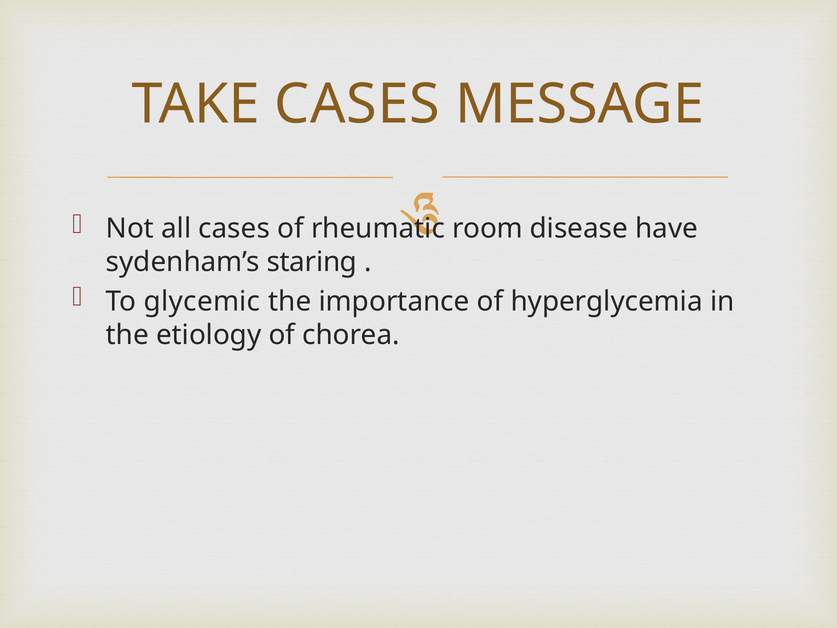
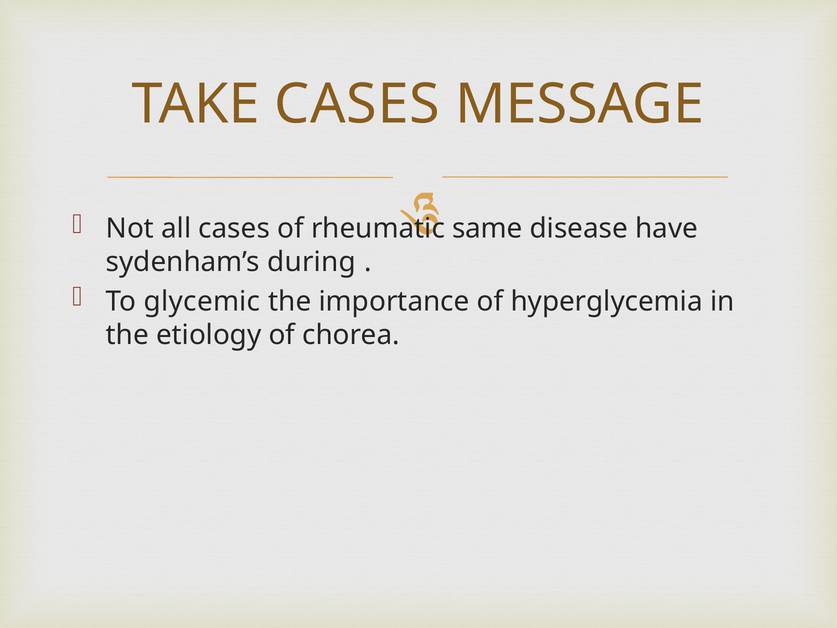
room: room -> same (487, 229)
staring: staring -> during (312, 262)
